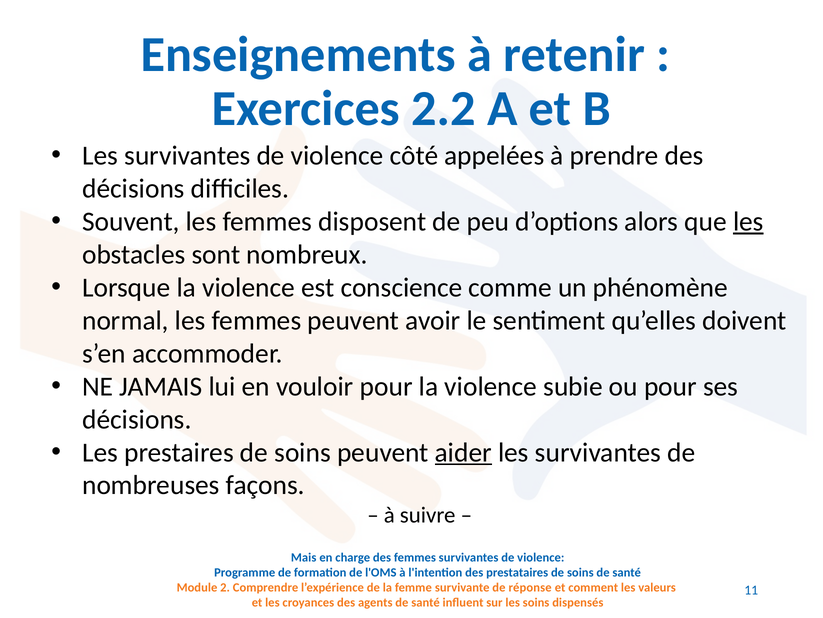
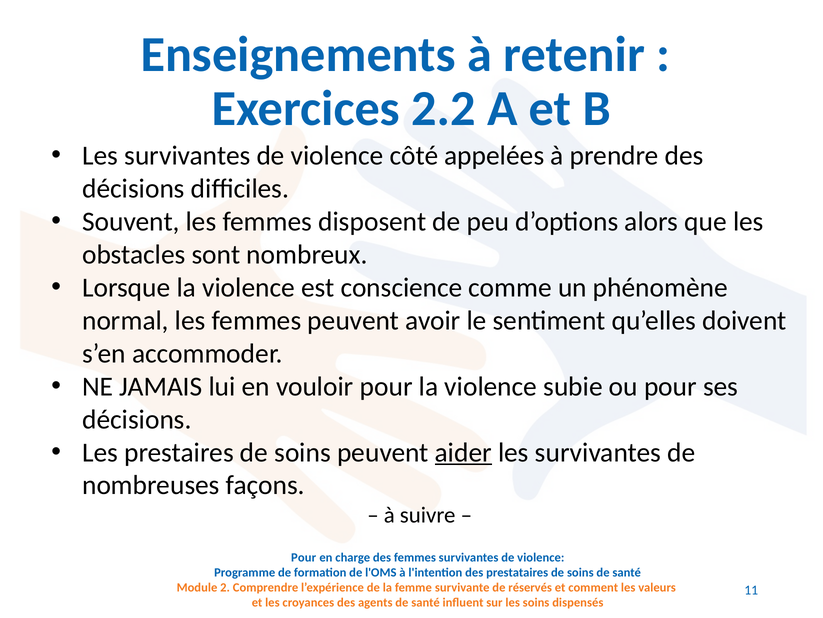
les underline: present -> none (748, 221)
Mais: Mais -> Pour (304, 557)
réponse: réponse -> réservés (530, 587)
